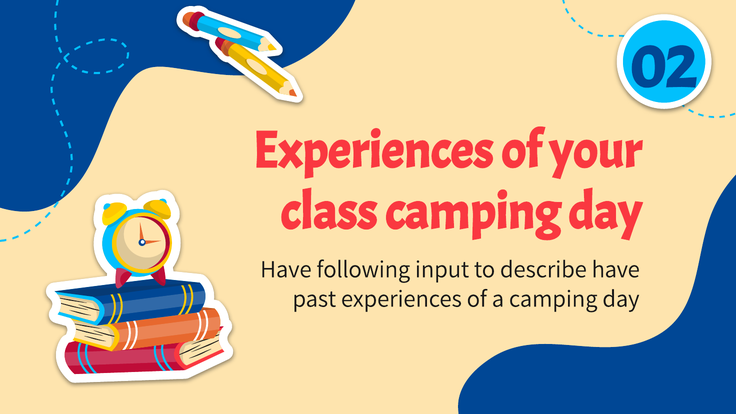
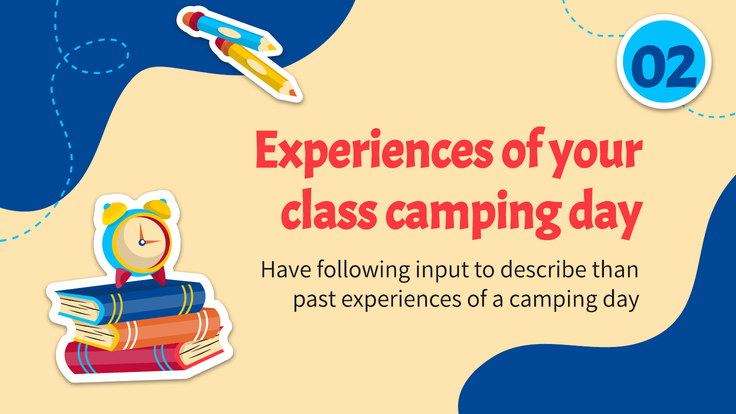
describe have: have -> than (615, 269)
